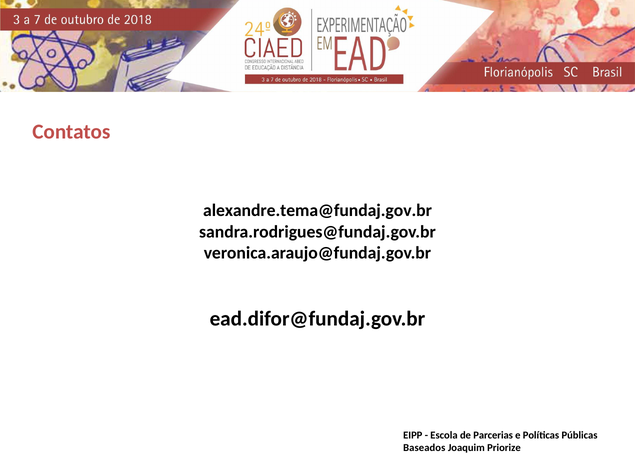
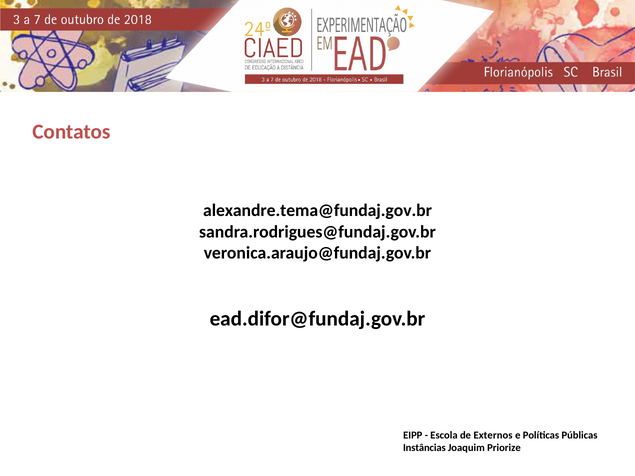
Parcerias: Parcerias -> Externos (493, 435)
Baseados: Baseados -> Instâncias (424, 448)
